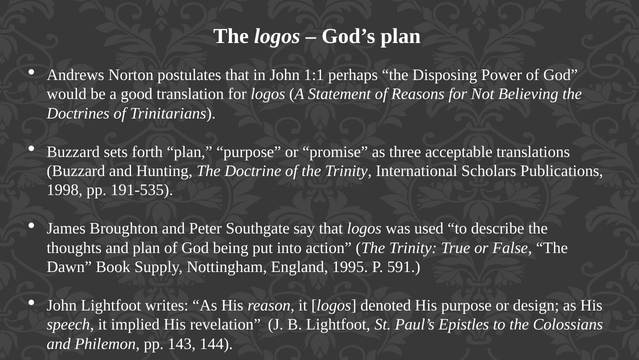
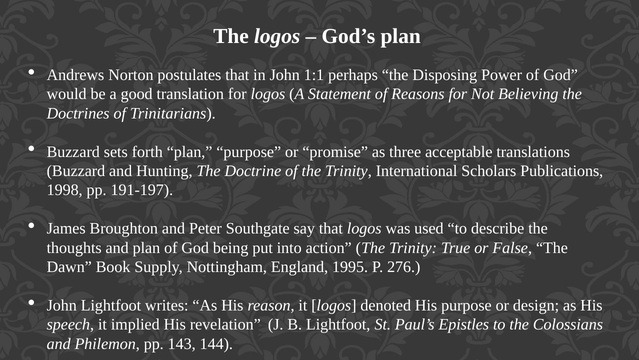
191-535: 191-535 -> 191-197 (142, 190)
591: 591 -> 276 (404, 267)
